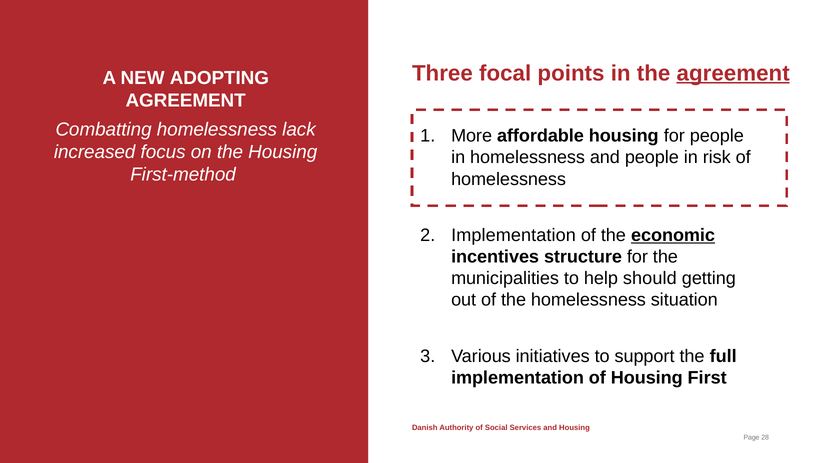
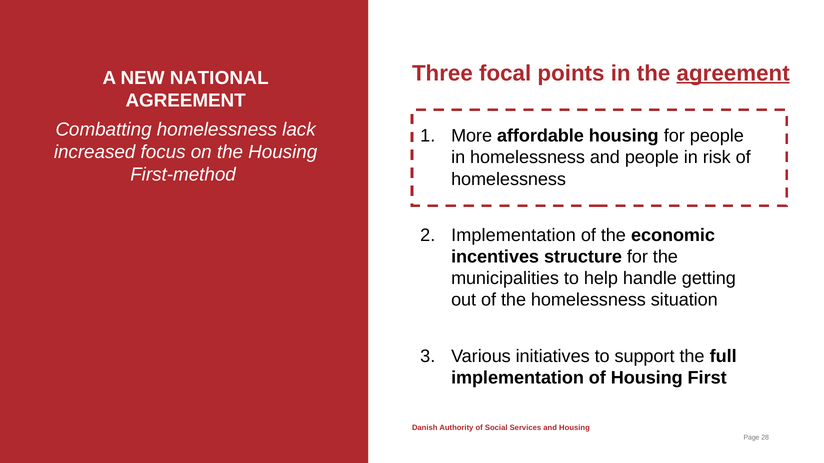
ADOPTING: ADOPTING -> NATIONAL (219, 78)
economic underline: present -> none (673, 235)
should: should -> handle (650, 279)
